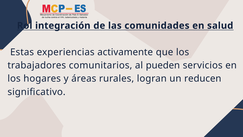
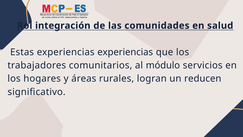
experiencias activamente: activamente -> experiencias (125, 52)
pueden: pueden -> módulo (163, 65)
